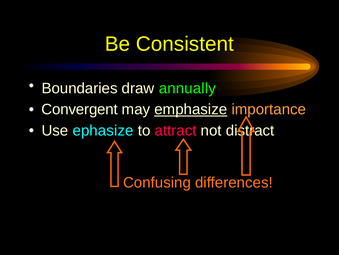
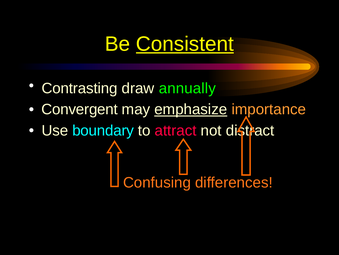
Consistent underline: none -> present (185, 44)
Boundaries: Boundaries -> Contrasting (80, 88)
ephasize: ephasize -> boundary (103, 130)
